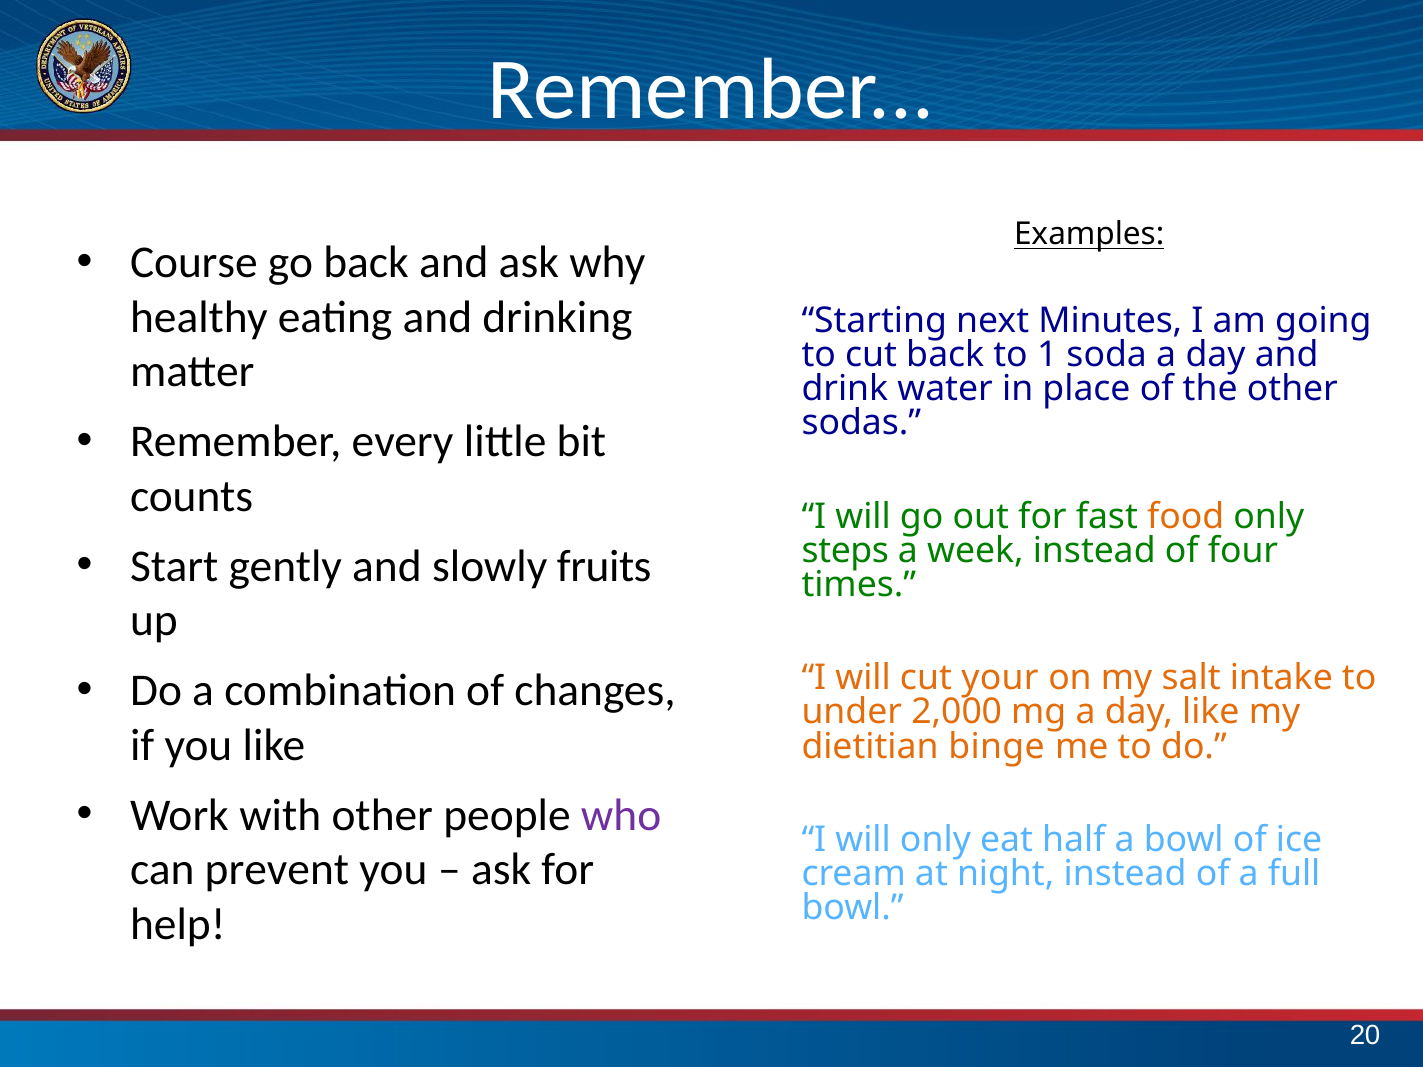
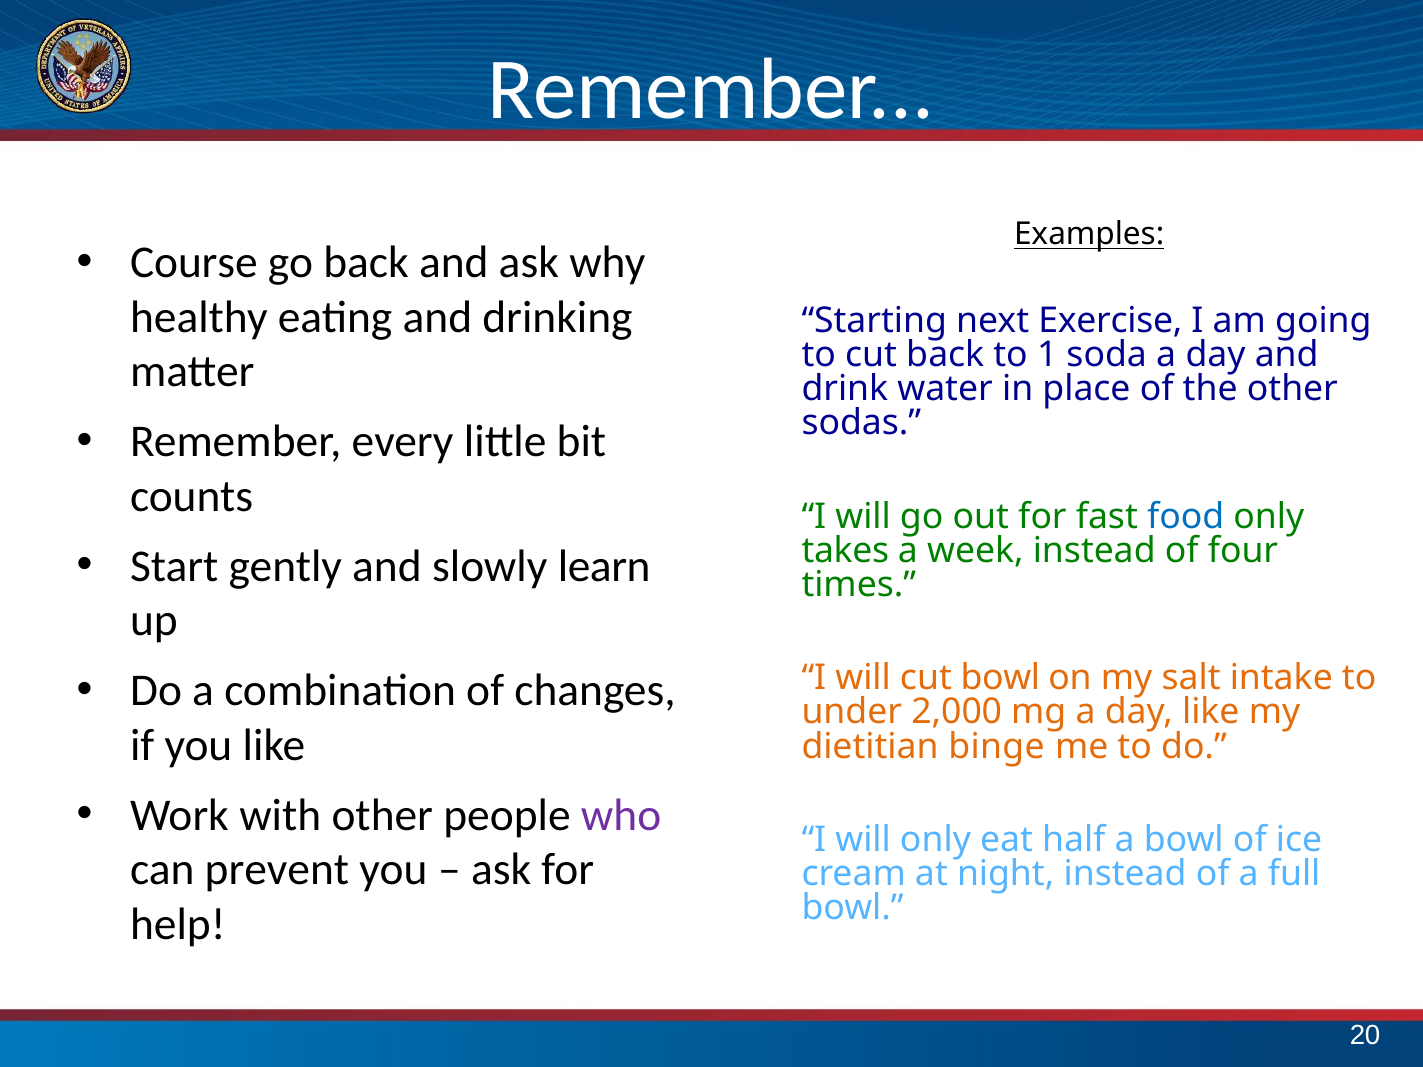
Minutes: Minutes -> Exercise (1110, 321)
food colour: orange -> blue (1186, 517)
steps: steps -> takes (845, 551)
fruits: fruits -> learn (604, 566)
cut your: your -> bowl (1000, 678)
